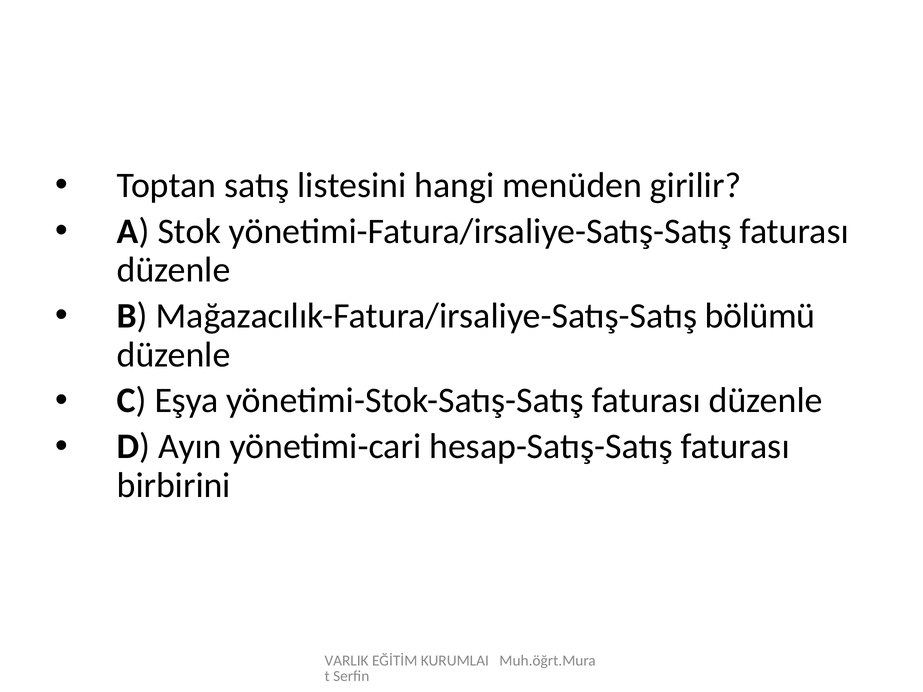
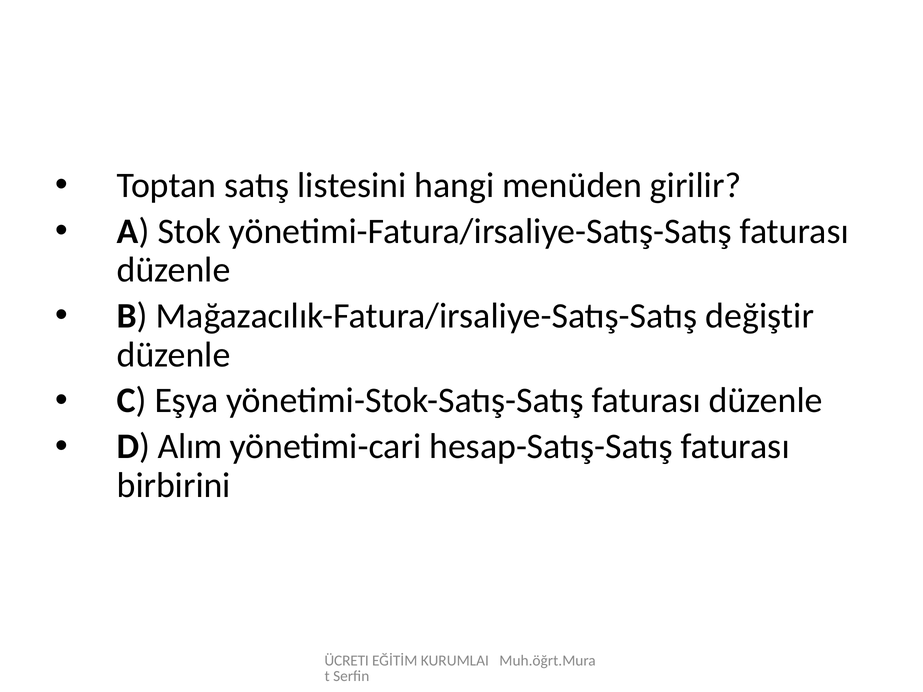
bölümü: bölümü -> değiştir (760, 316)
Ayın: Ayın -> Alım (190, 447)
VARLIK: VARLIK -> ÜCRETI (347, 661)
